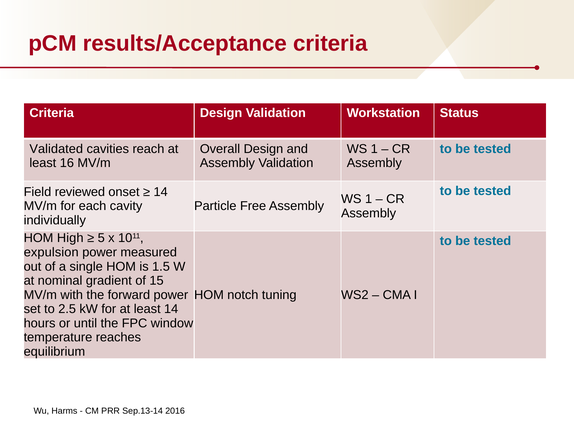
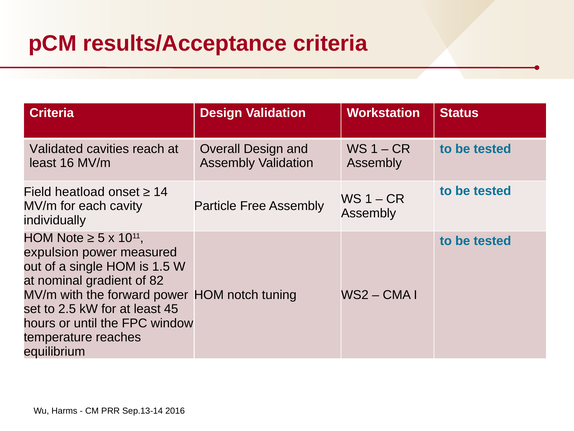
reviewed: reviewed -> heatload (80, 192)
High: High -> Note (70, 238)
15: 15 -> 82 (157, 280)
least 14: 14 -> 45 (171, 309)
